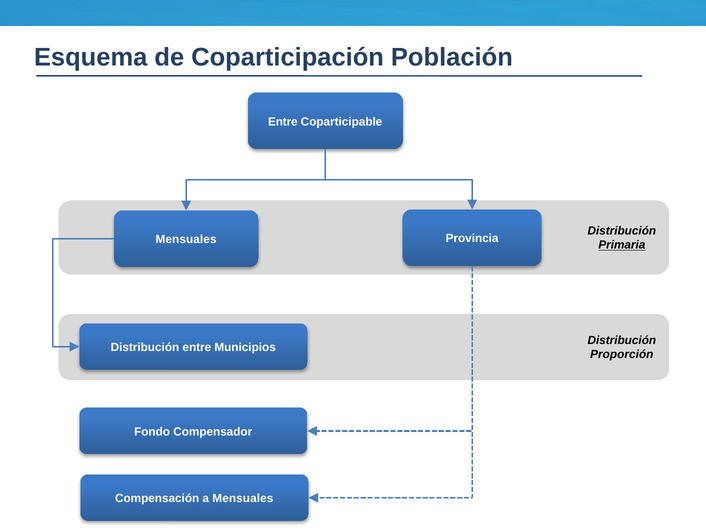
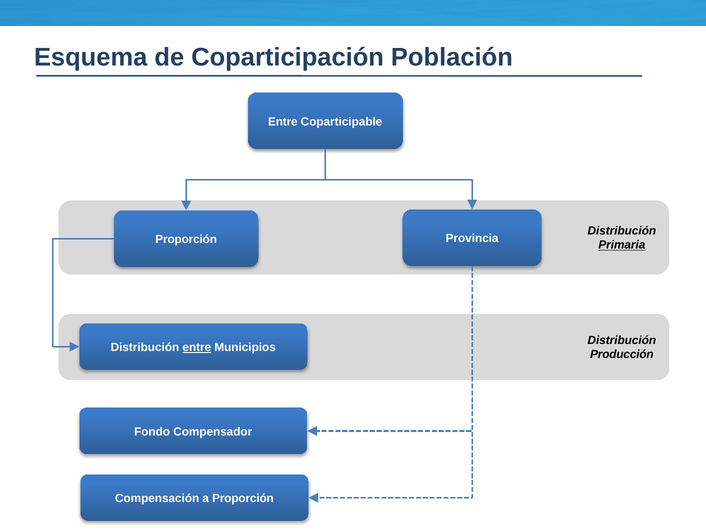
Mensuales: Mensuales -> Proporción (186, 239)
entre underline: none -> present (197, 347)
Proporción: Proporción -> Producción (622, 354)
a Mensuales: Mensuales -> Proporción (243, 498)
